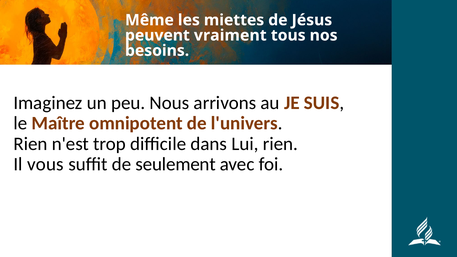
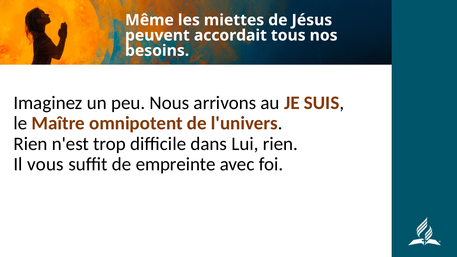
vraiment: vraiment -> accordait (230, 35)
seulement: seulement -> empreinte (176, 164)
